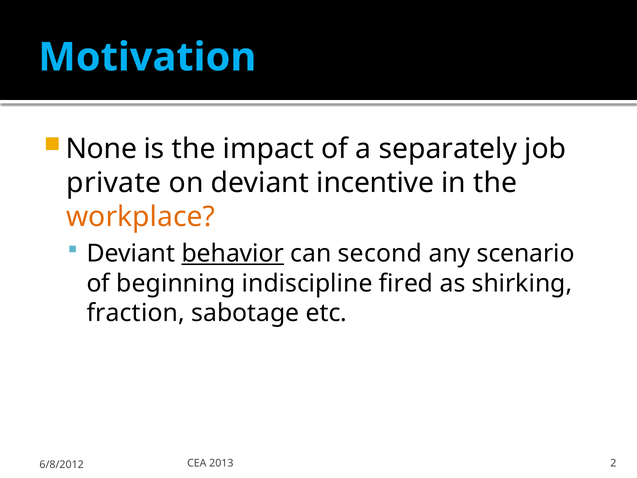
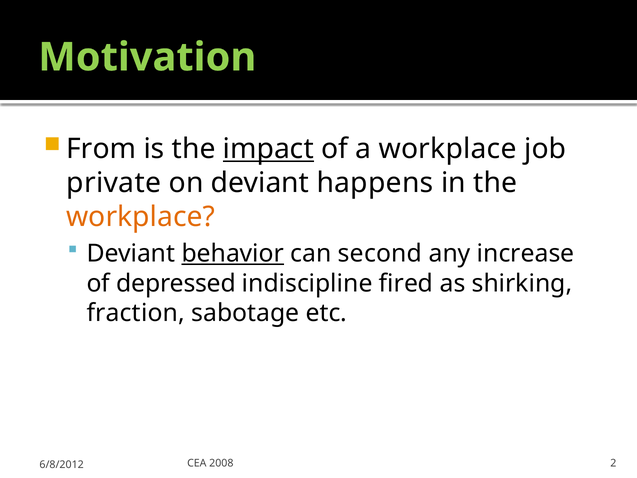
Motivation colour: light blue -> light green (147, 57)
None: None -> From (101, 149)
impact underline: none -> present (268, 149)
a separately: separately -> workplace (448, 149)
incentive: incentive -> happens (375, 183)
scenario: scenario -> increase (526, 254)
beginning: beginning -> depressed (176, 283)
2013: 2013 -> 2008 (221, 463)
